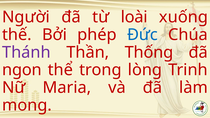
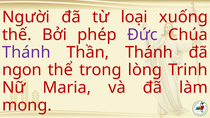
loài: loài -> loại (134, 17)
Đức colour: blue -> purple (142, 35)
Thần Thống: Thống -> Thánh (149, 52)
